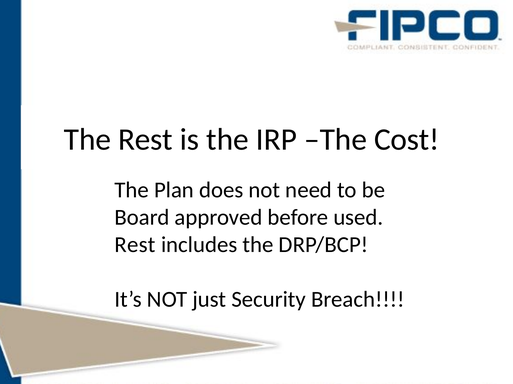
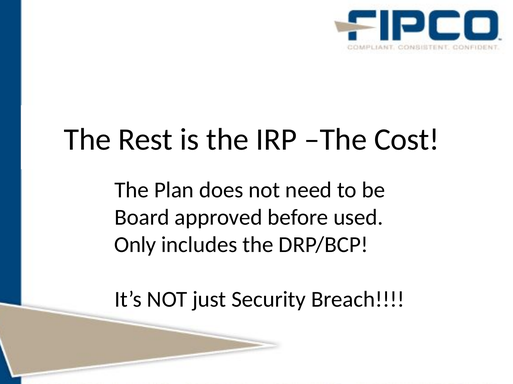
Rest: Rest -> Only (135, 245)
